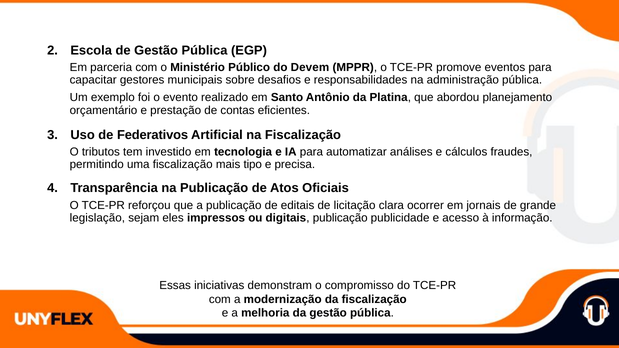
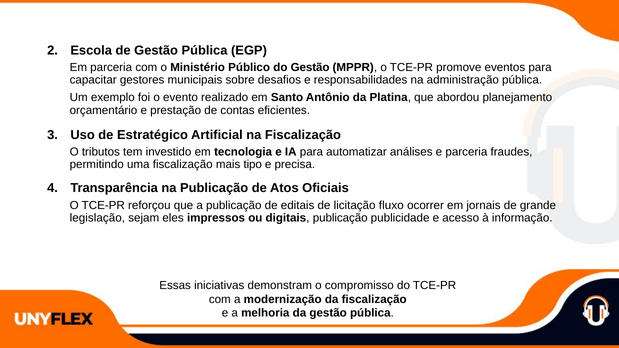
do Devem: Devem -> Gestão (310, 67)
Federativos: Federativos -> Estratégico (152, 135)
e cálculos: cálculos -> parceria (466, 152)
clara: clara -> fluxo (391, 205)
